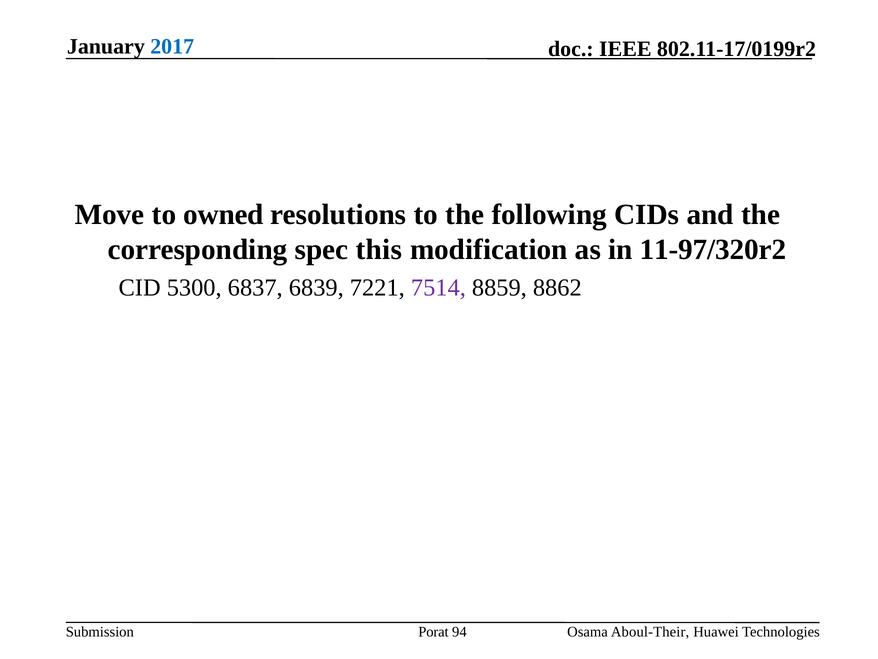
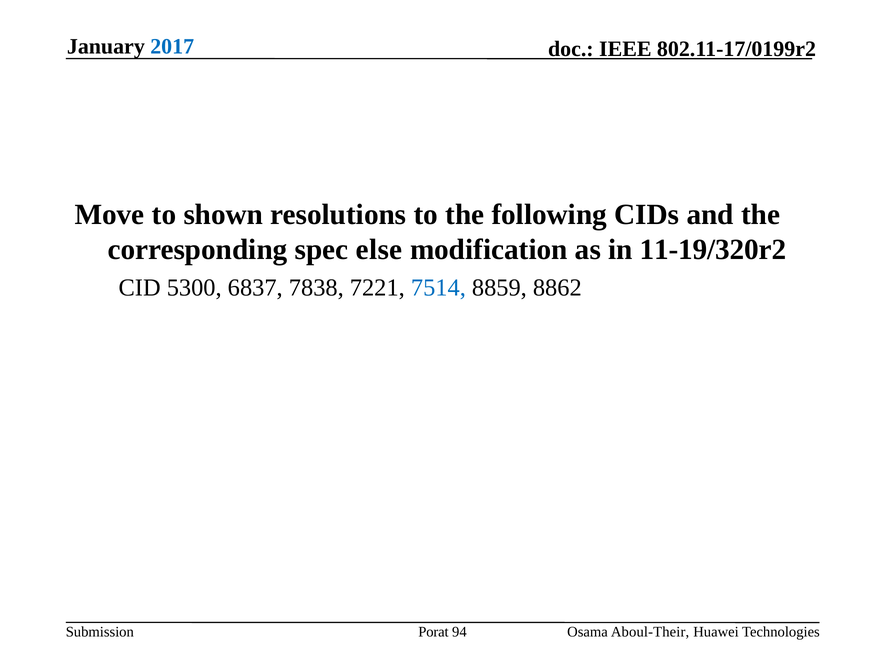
owned: owned -> shown (223, 214)
this: this -> else (379, 249)
11-97/320r2: 11-97/320r2 -> 11-19/320r2 (713, 249)
6839: 6839 -> 7838 (316, 287)
7514 colour: purple -> blue (438, 287)
